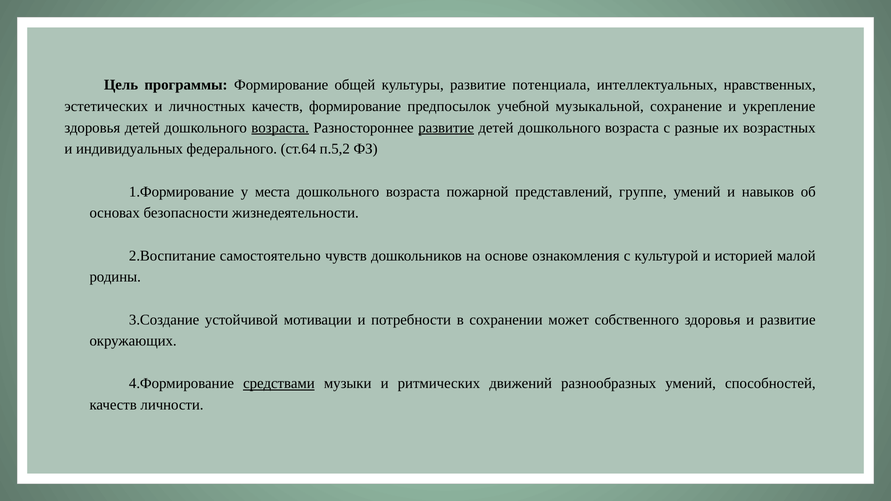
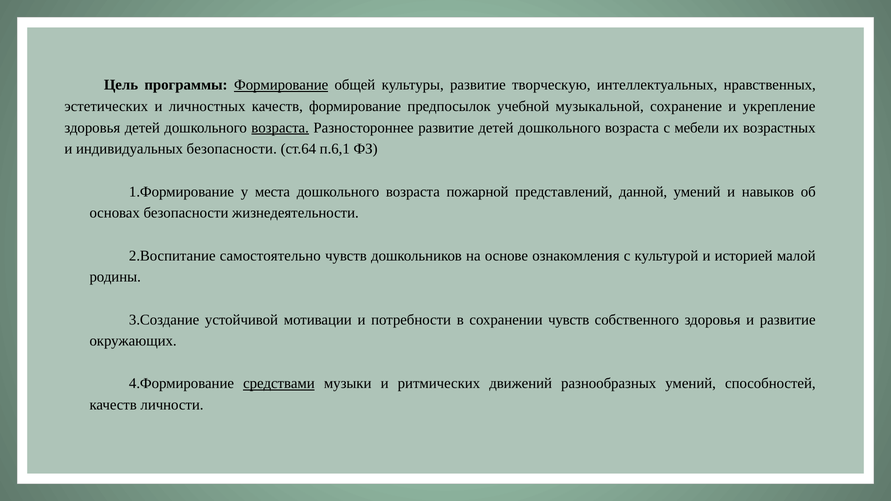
Формирование underline: none -> present (281, 85)
потенциала: потенциала -> творческую (551, 85)
развитие underline: present -> none (446, 128)
разные: разные -> мебели (697, 128)
индивидуальных федерального: федерального -> безопасности (232, 149)
п.5,2: п.5,2 -> п.6,1 (335, 149)
группе: группе -> данной (643, 192)
сохранении может: может -> чувств (569, 320)
